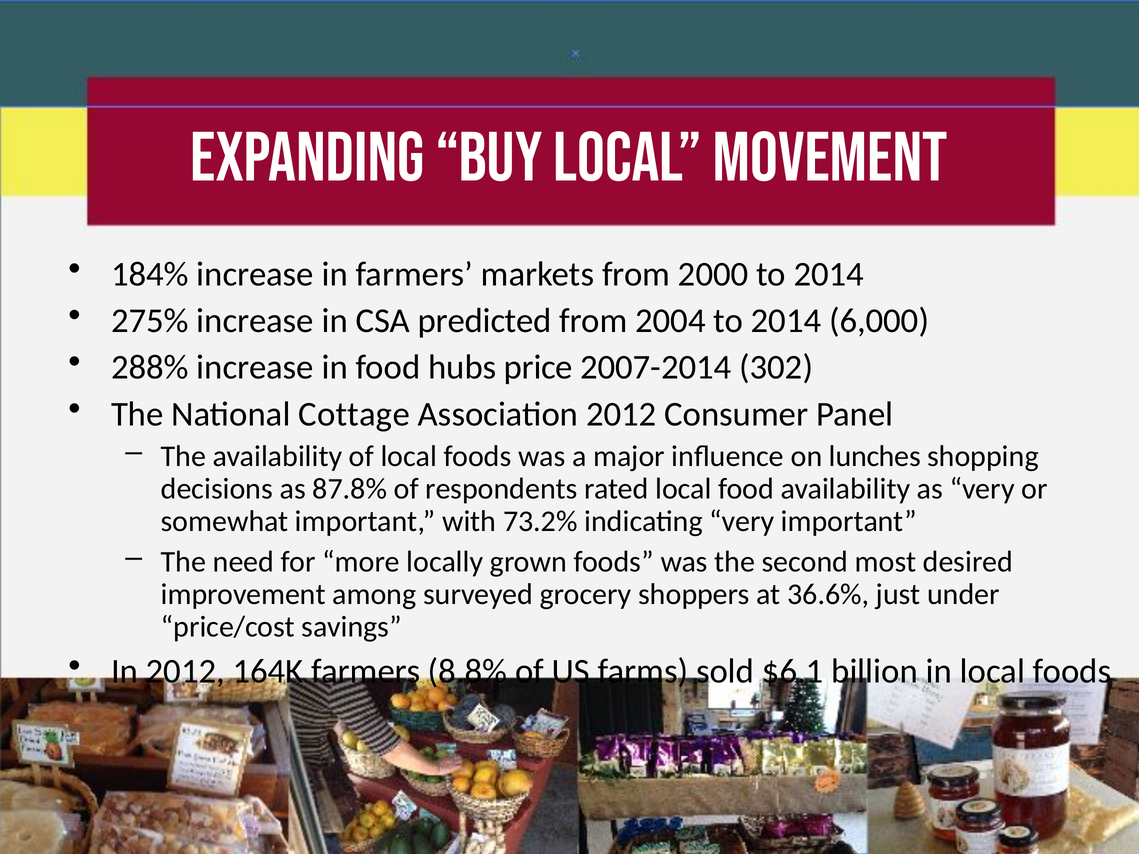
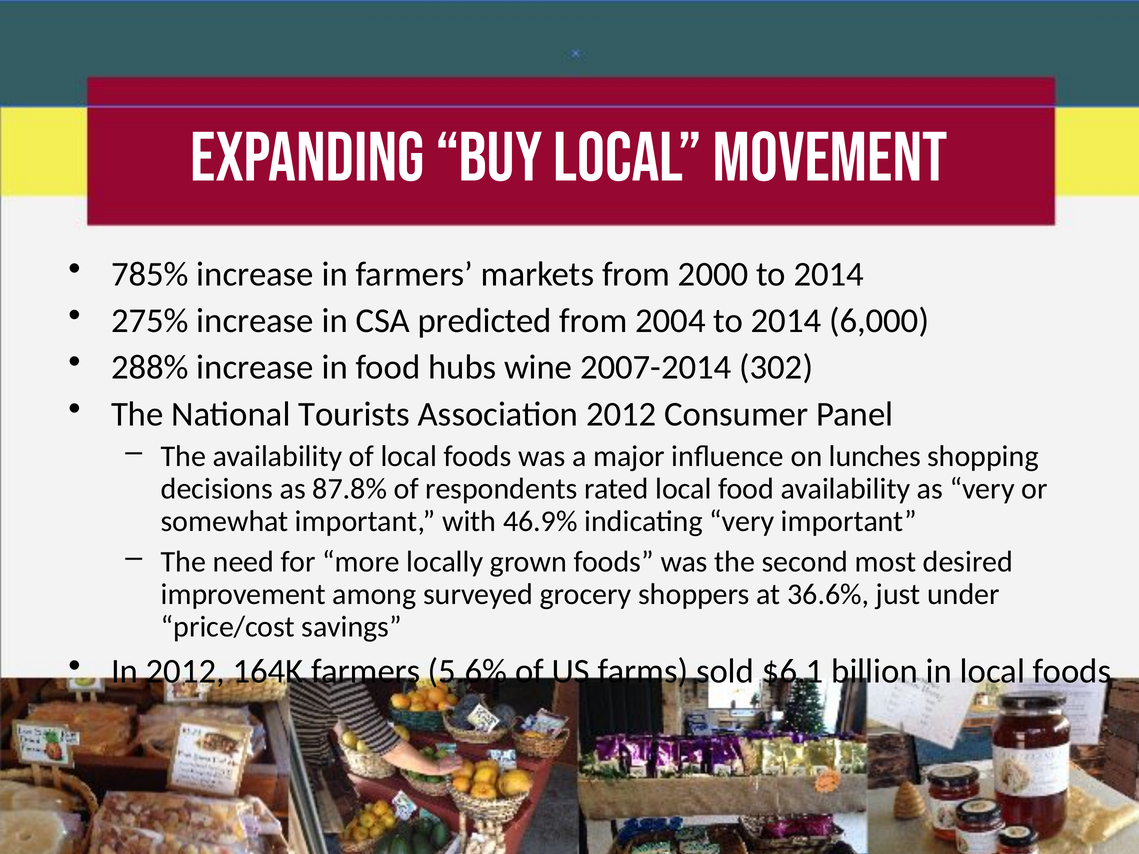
184%: 184% -> 785% (150, 274)
price: price -> wine (538, 368)
Cottage: Cottage -> Tourists (354, 414)
73.2%: 73.2% -> 46.9% (540, 522)
8.8%: 8.8% -> 5.6% (468, 672)
